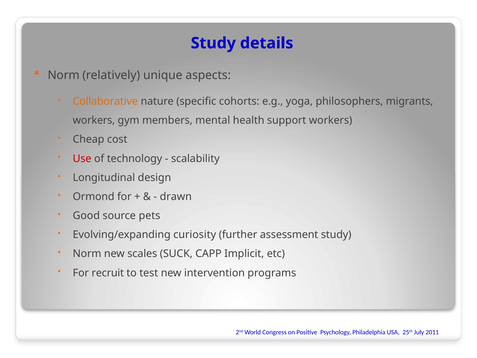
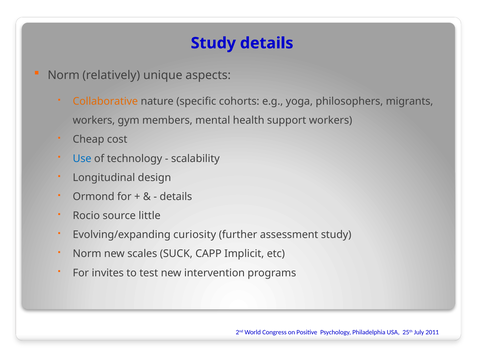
Use colour: red -> blue (82, 158)
drawn: drawn -> details (176, 197)
Good: Good -> Rocio (86, 216)
pets: pets -> little (150, 216)
recruit: recruit -> invites (108, 273)
